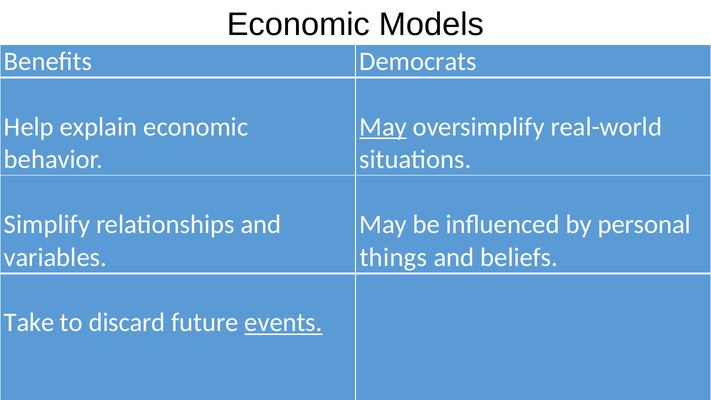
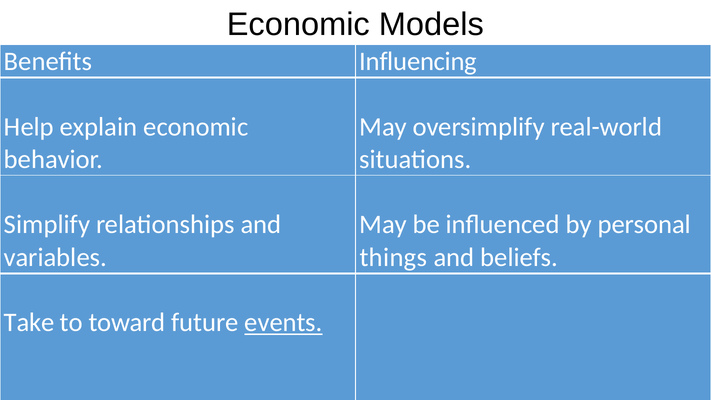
Democrats: Democrats -> Influencing (418, 61)
May underline: present -> none (383, 127)
discard: discard -> toward (127, 323)
